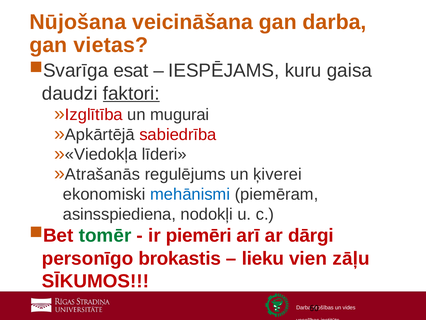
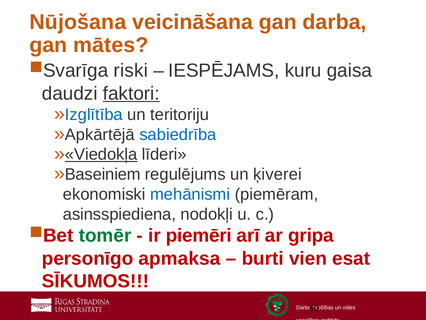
vietas: vietas -> mātes (111, 45)
esat: esat -> riski (131, 71)
Izglītība colour: red -> blue (94, 114)
mugurai: mugurai -> teritoriju (180, 114)
sabiedrība colour: red -> blue (178, 134)
Viedokļa underline: none -> present (101, 154)
Atrašanās: Atrašanās -> Baseiniem (103, 174)
dārgi: dārgi -> gripa (311, 235)
brokastis: brokastis -> apmaksa (180, 258)
lieku: lieku -> burti (263, 258)
zāļu: zāļu -> esat (351, 258)
